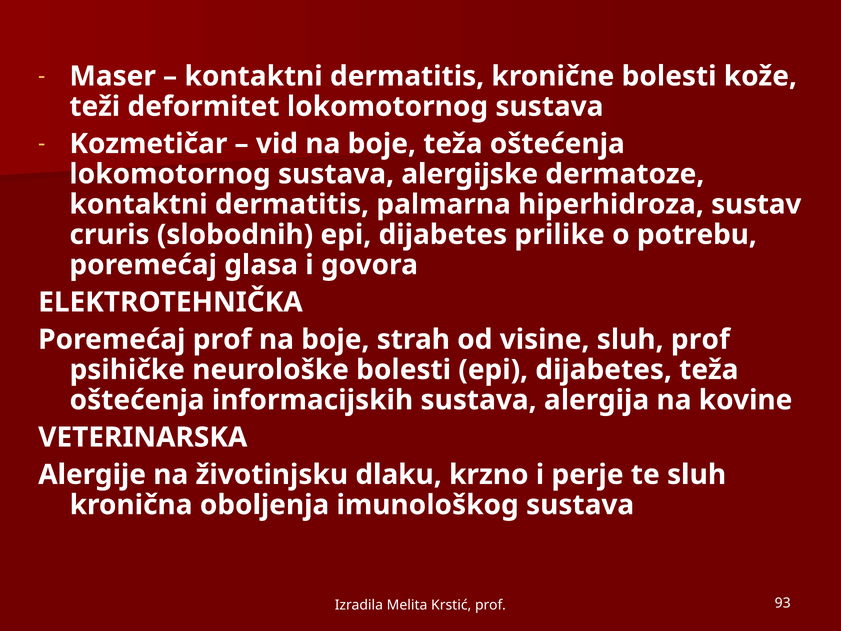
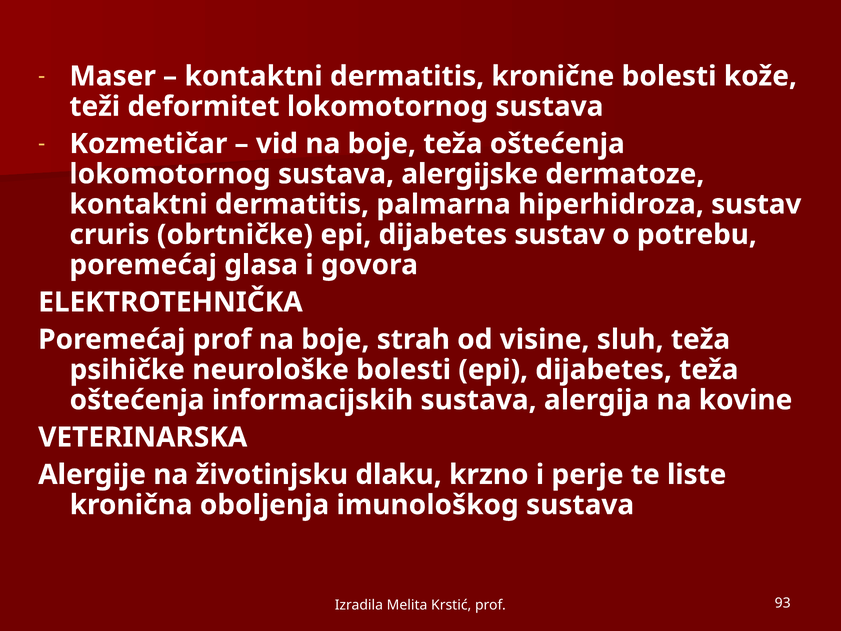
slobodnih: slobodnih -> obrtničke (235, 235)
dijabetes prilike: prilike -> sustav (560, 235)
sluh prof: prof -> teža (701, 339)
te sluh: sluh -> liste (697, 474)
